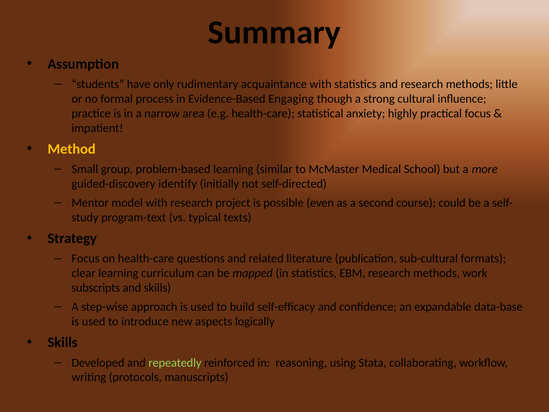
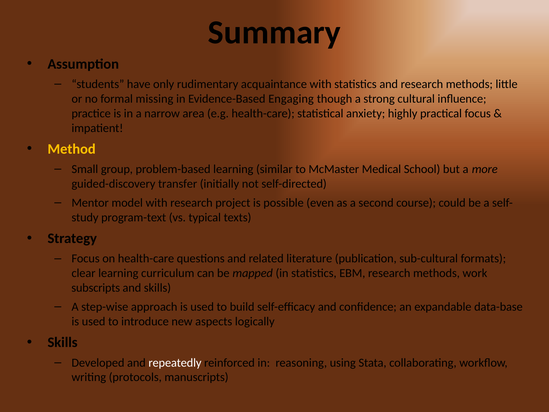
process: process -> missing (155, 99)
identify: identify -> transfer (178, 184)
repeatedly colour: light green -> white (175, 362)
